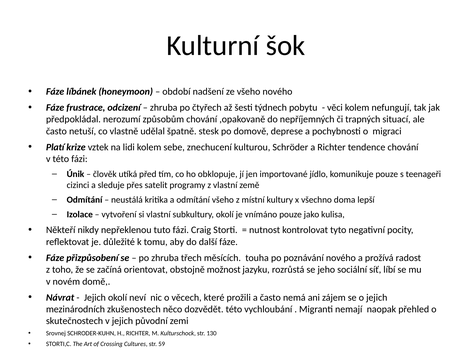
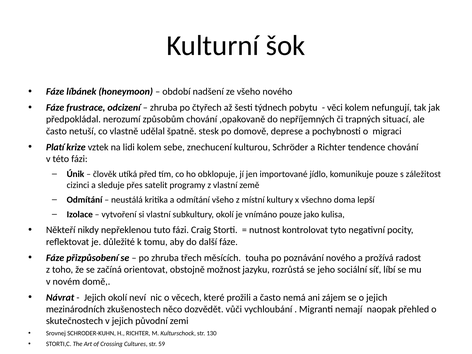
teenageři: teenageři -> záležitost (423, 174)
dozvědět této: této -> vůči (234, 309)
